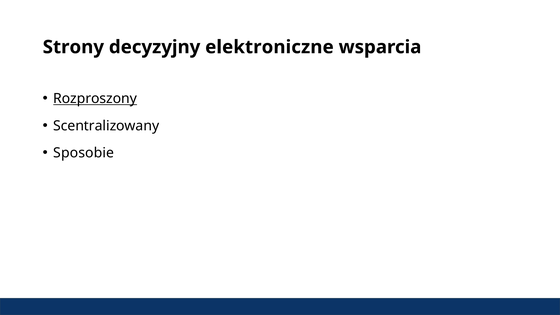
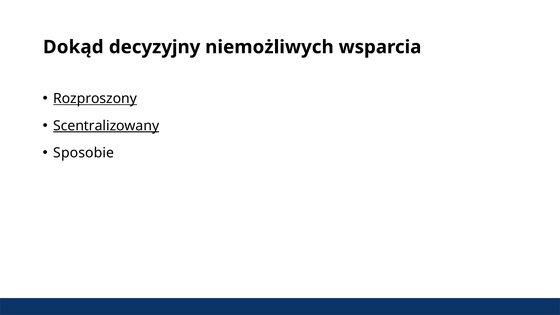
Strony: Strony -> Dokąd (73, 47)
elektroniczne: elektroniczne -> niemożliwych (269, 47)
Scentralizowany underline: none -> present (106, 126)
